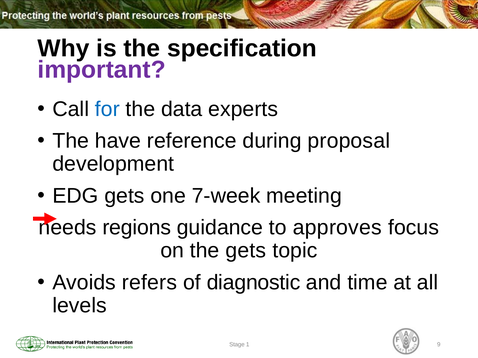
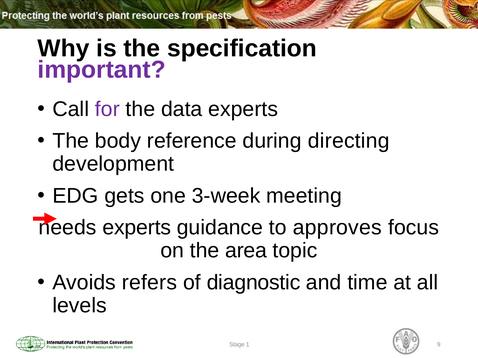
for colour: blue -> purple (107, 109)
have: have -> body (118, 141)
proposal: proposal -> directing (349, 141)
7-week: 7-week -> 3-week (226, 196)
regions: regions -> experts (137, 228)
the gets: gets -> area (246, 251)
